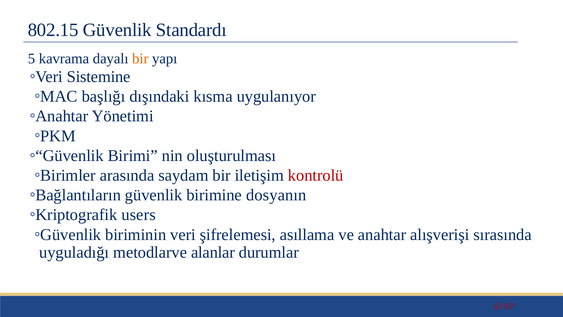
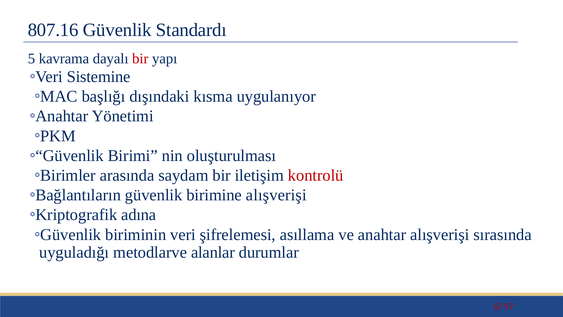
802.15: 802.15 -> 807.16 (53, 30)
bir colour: orange -> red (140, 59)
birimine dosyanın: dosyanın -> alışverişi (276, 195)
users: users -> adına (139, 215)
